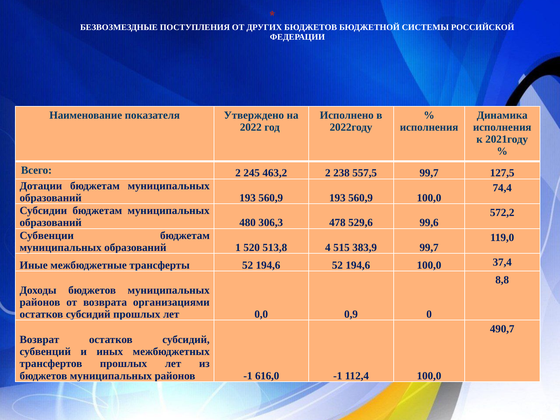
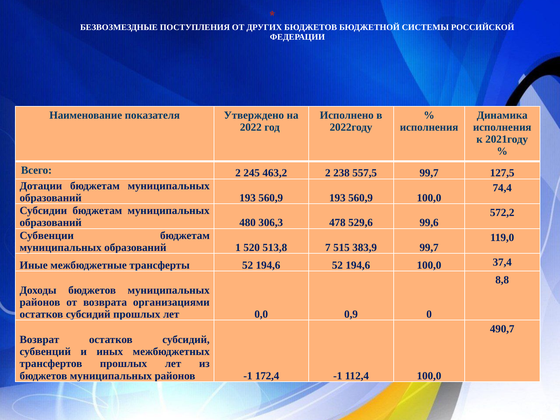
4: 4 -> 7 (328, 247)
616,0: 616,0 -> 172,4 (267, 376)
